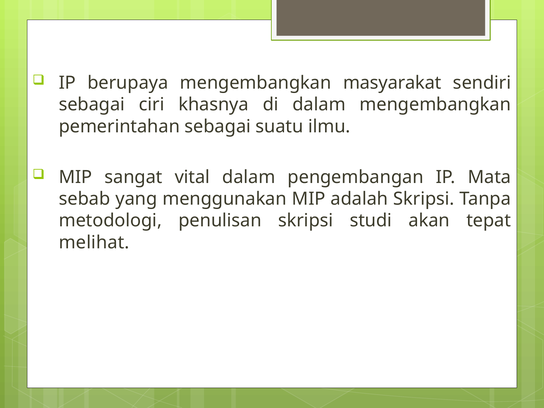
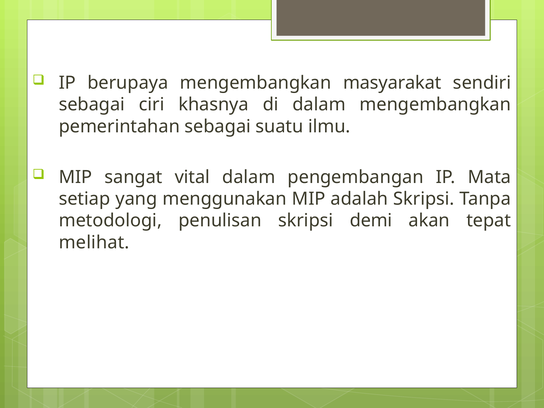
sebab: sebab -> setiap (84, 199)
studi: studi -> demi (371, 221)
